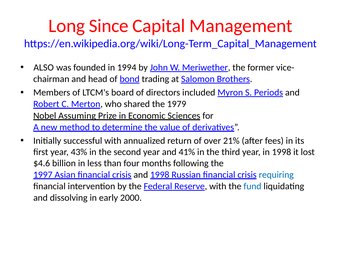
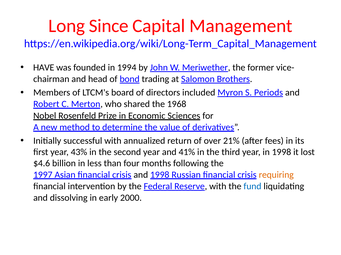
ALSO: ALSO -> HAVE (44, 68)
1979: 1979 -> 1968 (177, 104)
Assuming: Assuming -> Rosenfeld (77, 116)
requiring colour: blue -> orange (276, 175)
